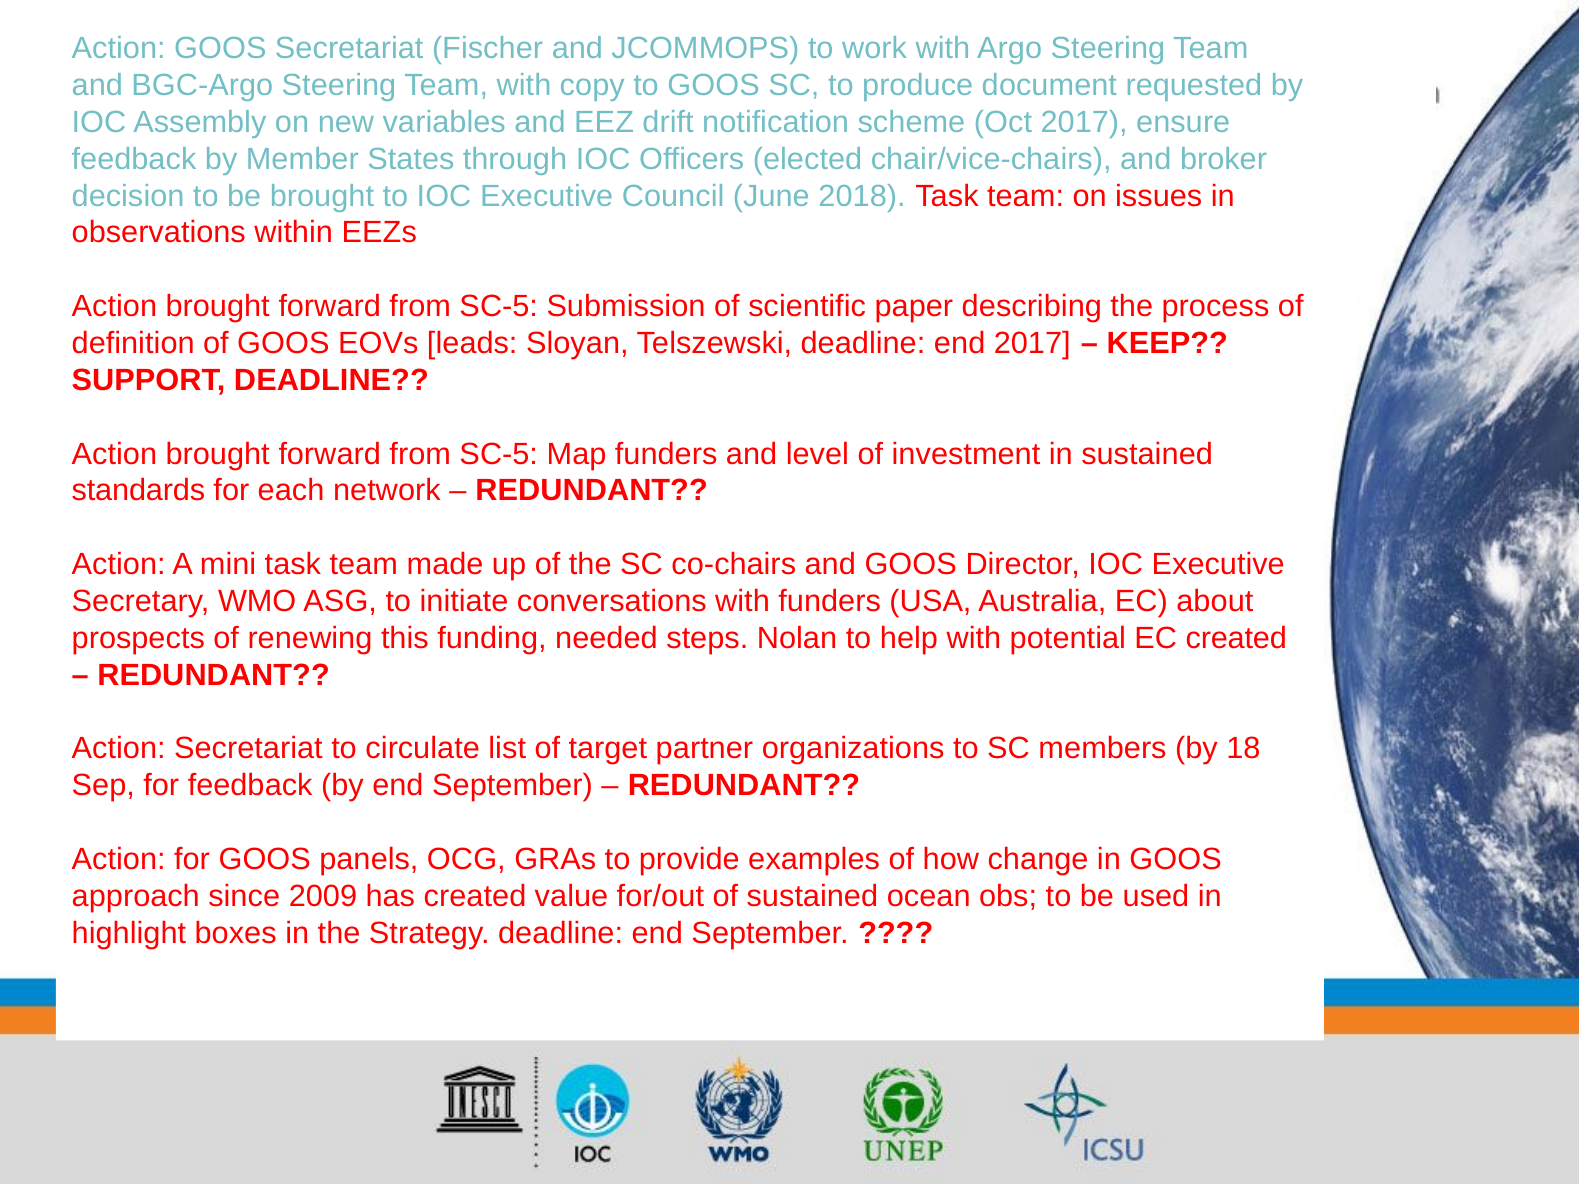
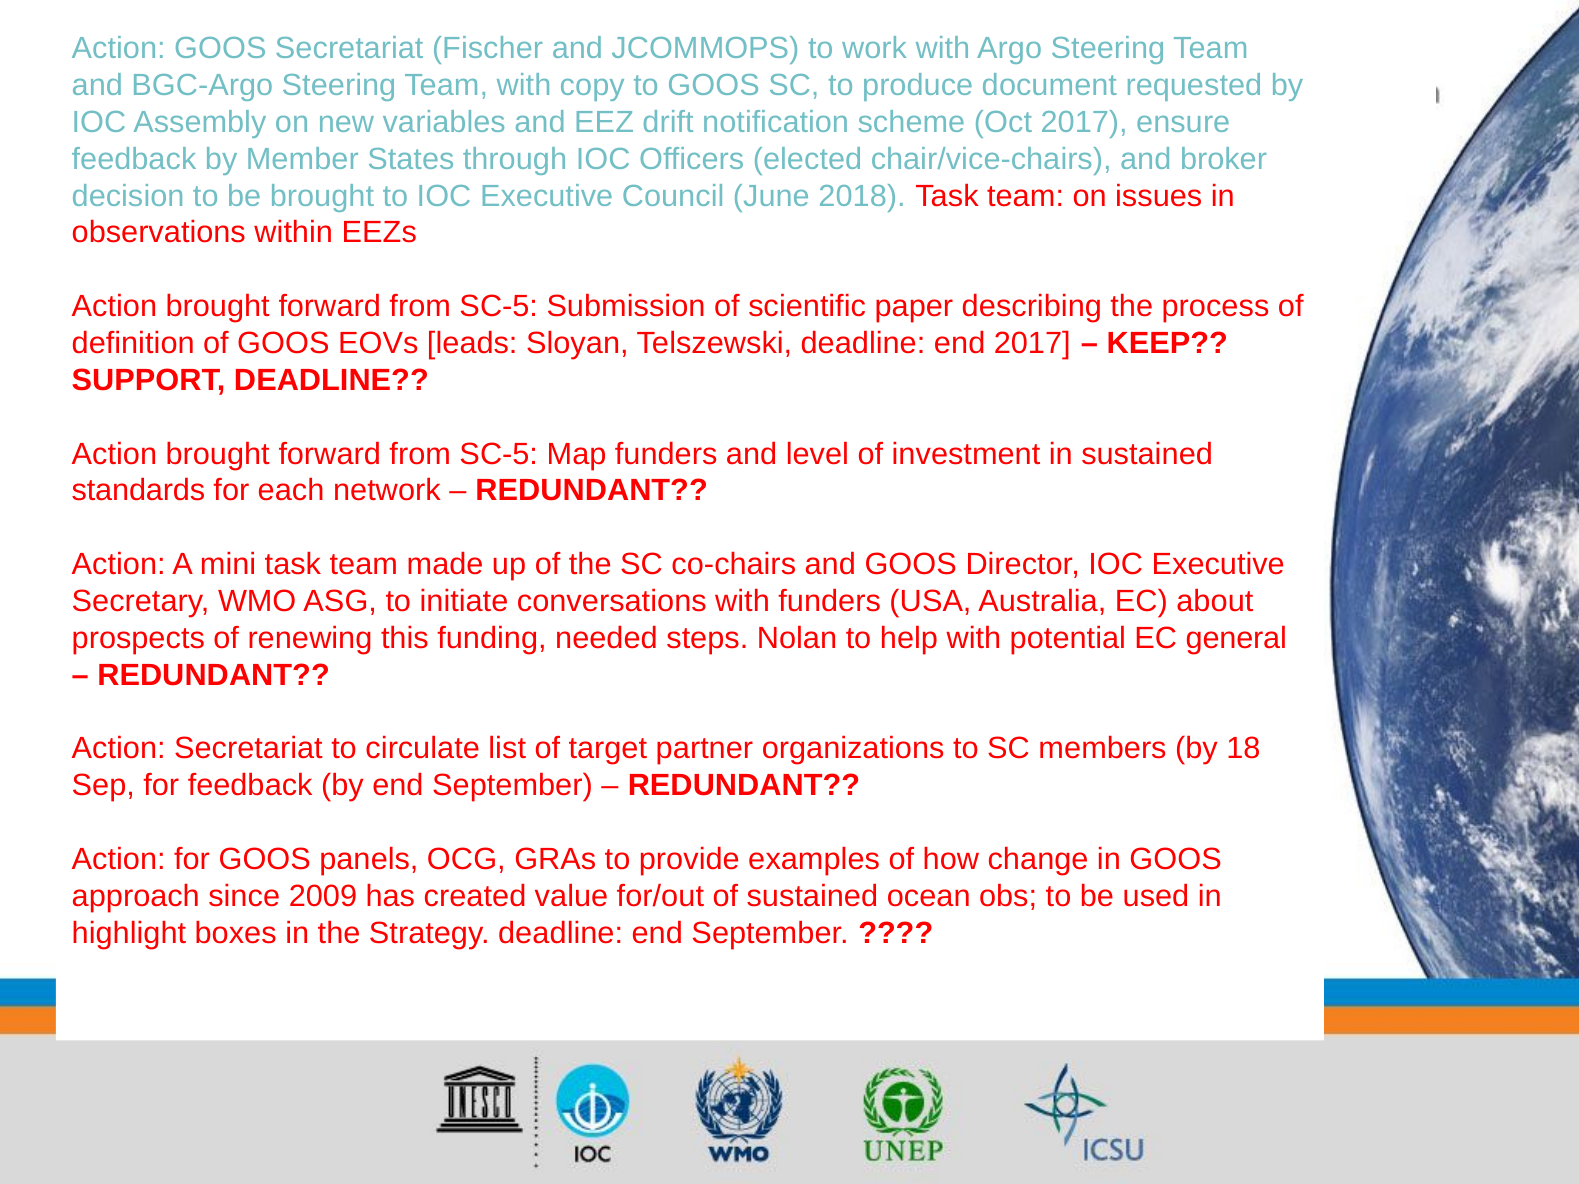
EC created: created -> general (1236, 638)
